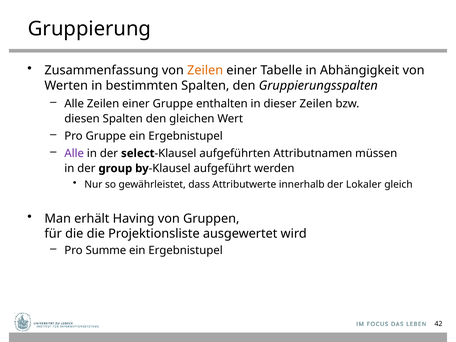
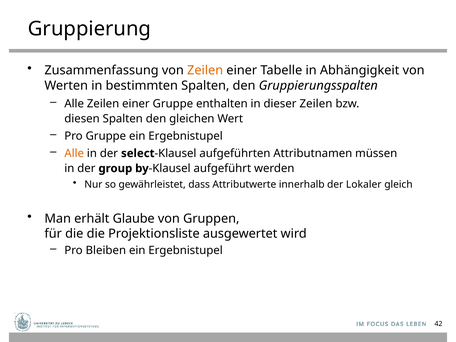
Alle colour: purple -> orange (74, 153)
Having: Having -> Glaube (134, 219)
Summe: Summe -> Bleiben (106, 250)
